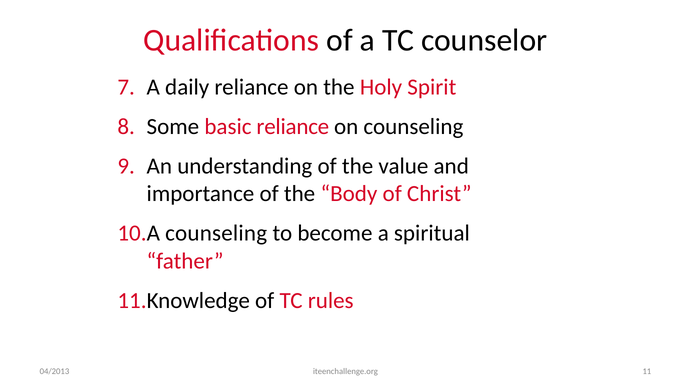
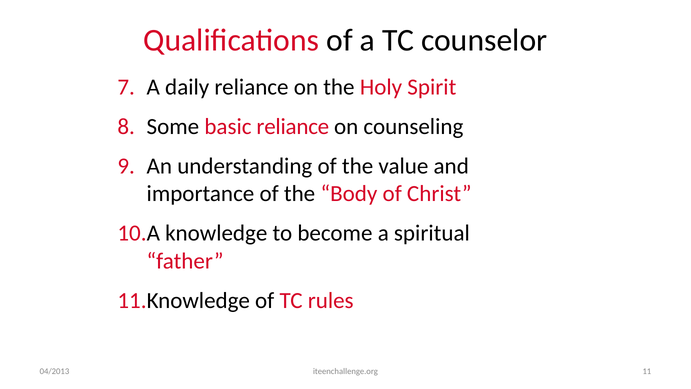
counseling: counseling -> knowledge (216, 233)
